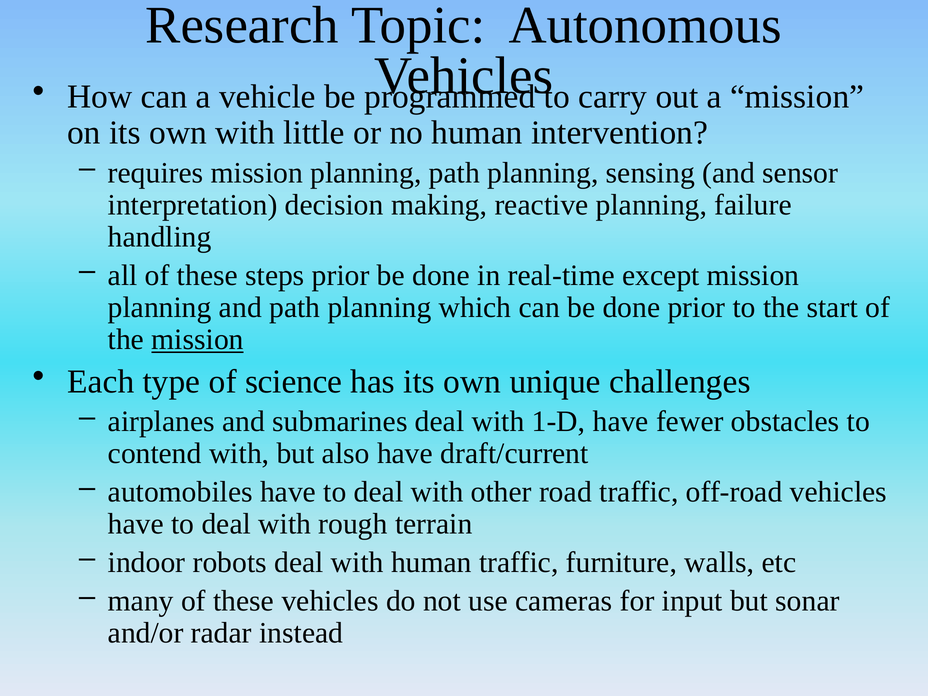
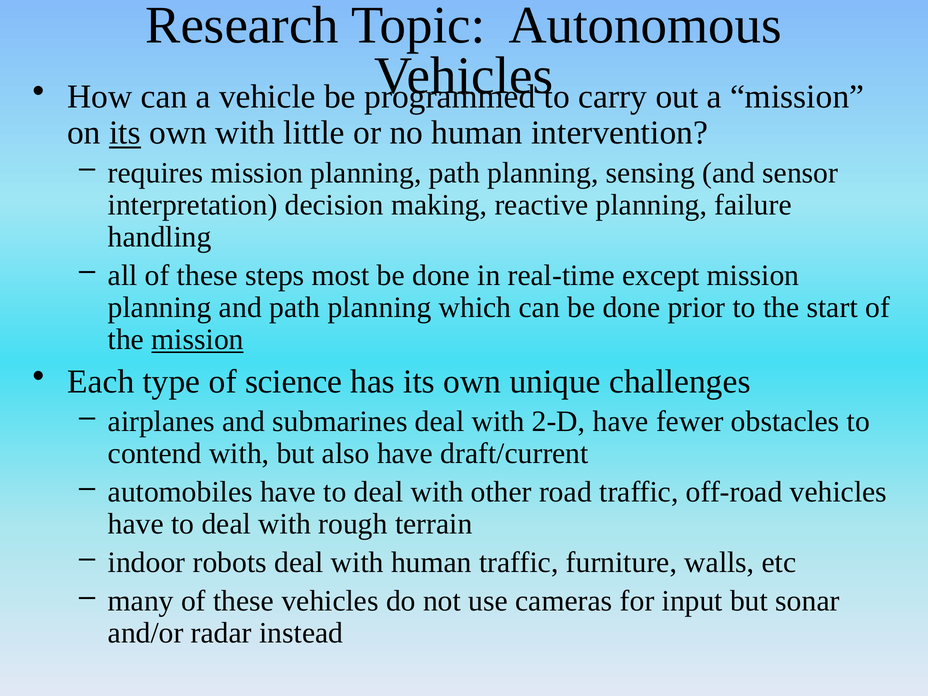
its underline: none -> present (125, 133)
steps prior: prior -> most (341, 275)
1-D: 1-D -> 2-D (559, 422)
